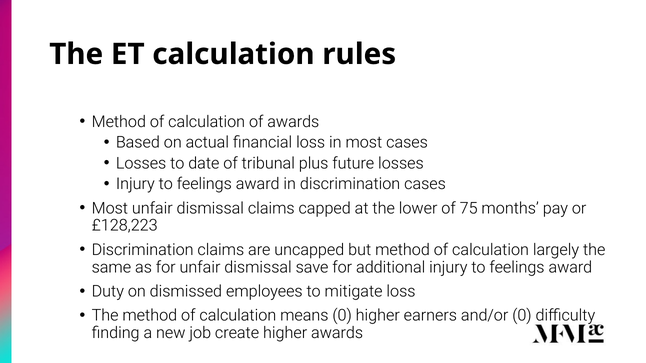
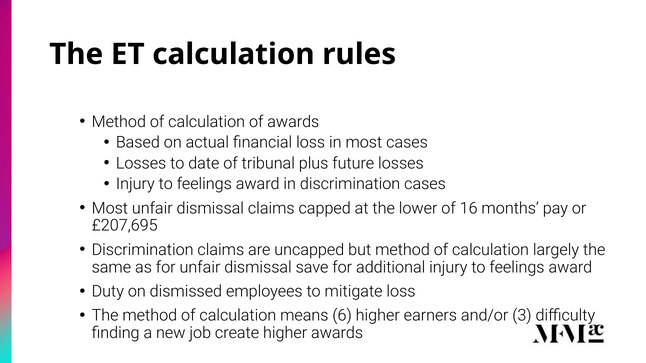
75: 75 -> 16 (469, 208)
£128,223: £128,223 -> £207,695 (125, 226)
means 0: 0 -> 6 (342, 316)
and/or 0: 0 -> 3 (522, 316)
